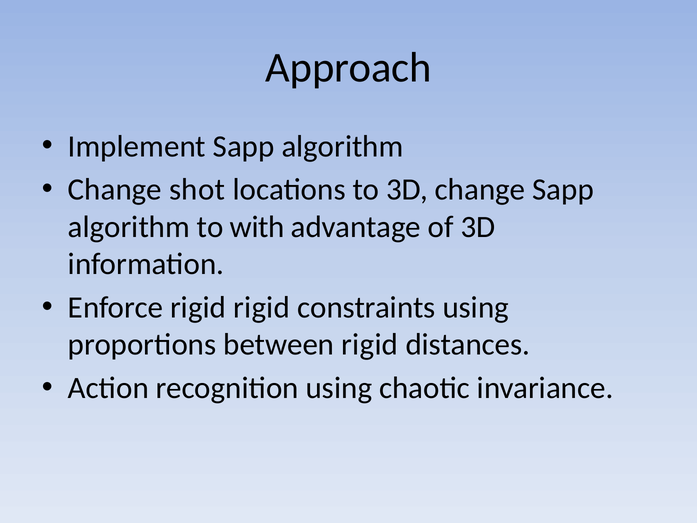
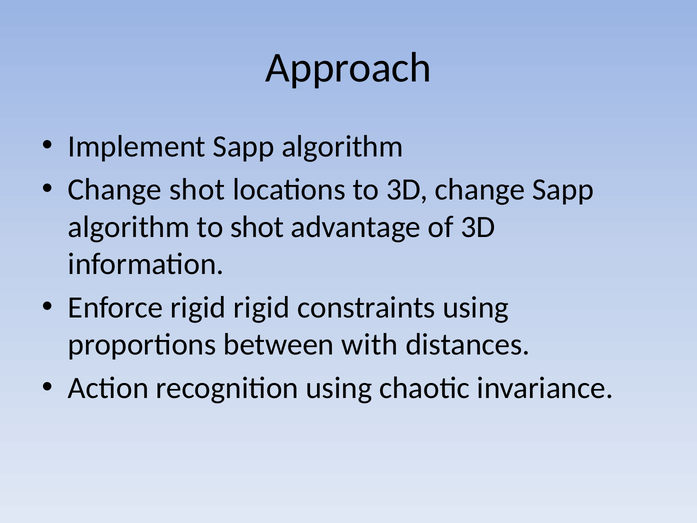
to with: with -> shot (257, 227)
between rigid: rigid -> with (370, 345)
